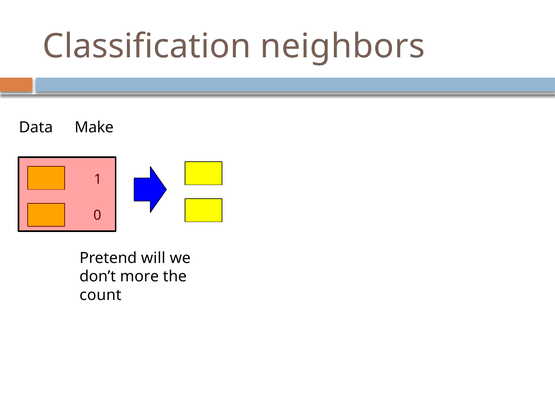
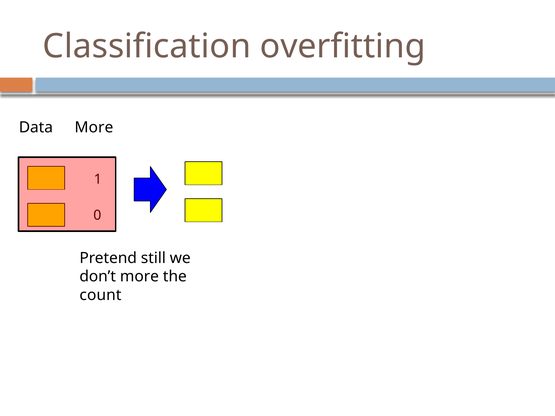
neighbors: neighbors -> overfitting (343, 46)
Data Make: Make -> More (94, 128)
will: will -> still (153, 258)
